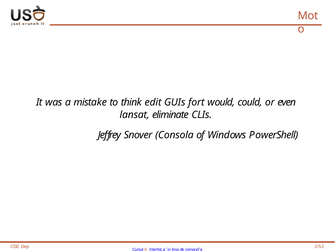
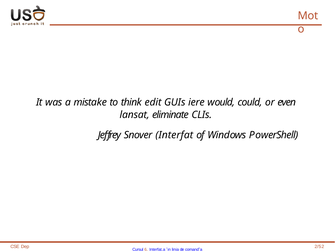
fort: fort -> iere (196, 102)
Consola: Consola -> Interfat (174, 135)
